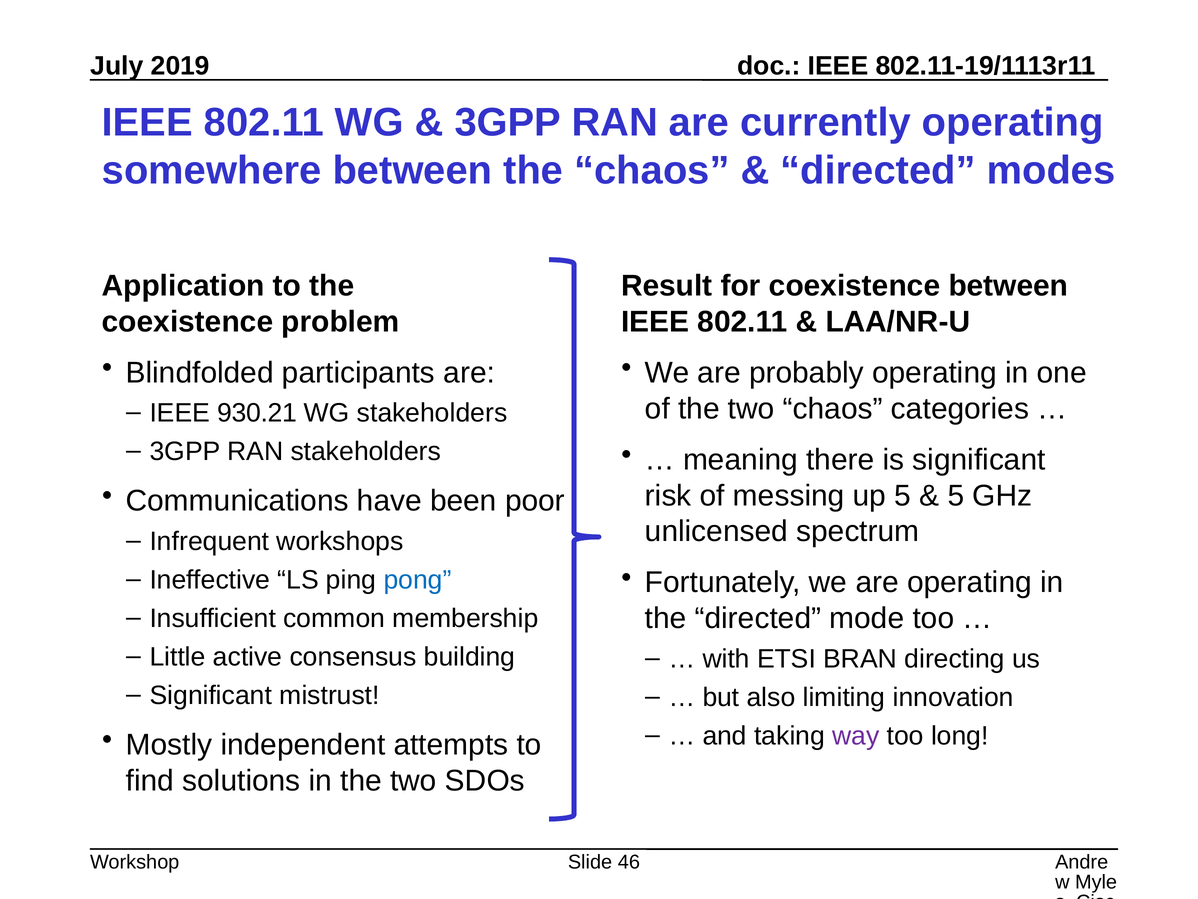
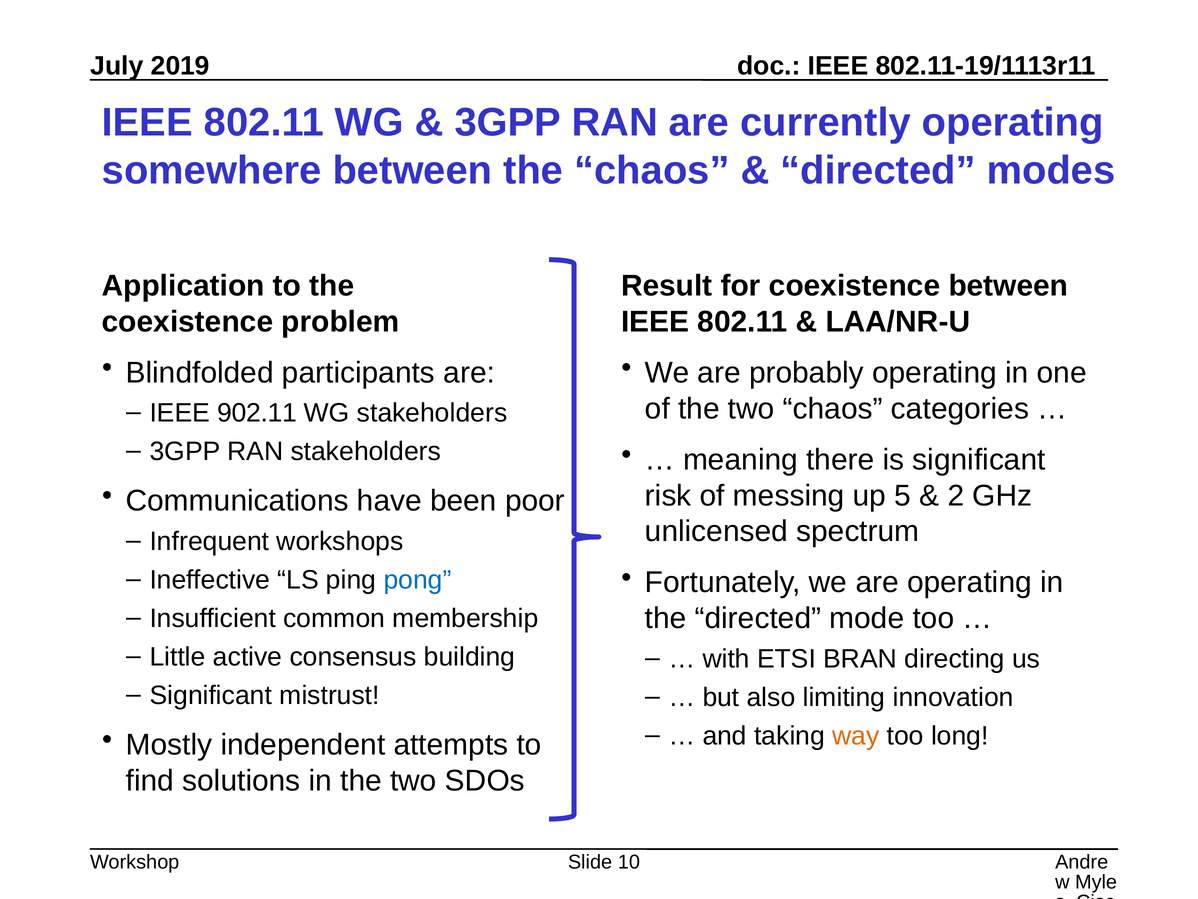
930.21: 930.21 -> 902.11 (257, 413)
5: 5 -> 2 (956, 495)
way colour: purple -> orange (856, 736)
46: 46 -> 10 (629, 862)
